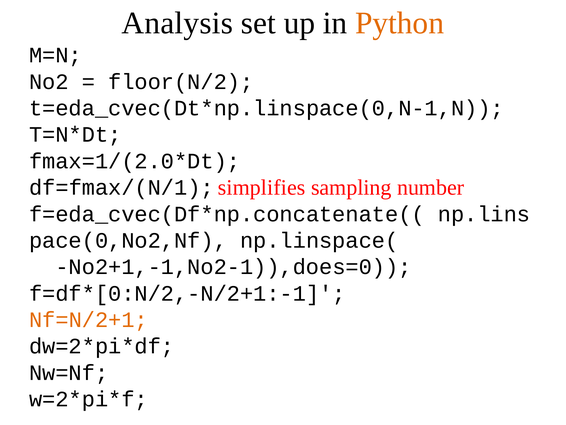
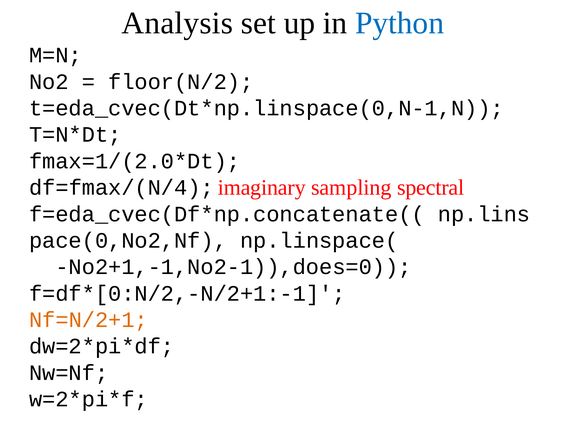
Python colour: orange -> blue (400, 23)
simplifies: simplifies -> imaginary (262, 187)
number: number -> spectral (431, 187)
df=fmax/(N/1: df=fmax/(N/1 -> df=fmax/(N/4 (121, 187)
